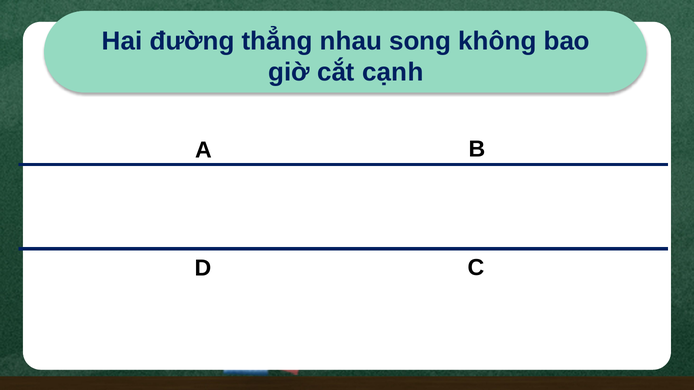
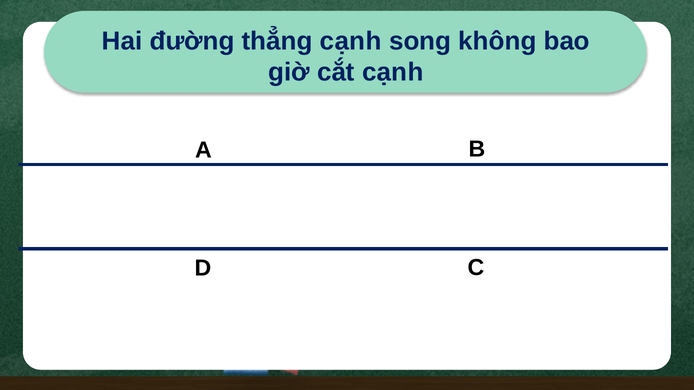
thẳng nhau: nhau -> cạnh (351, 41)
